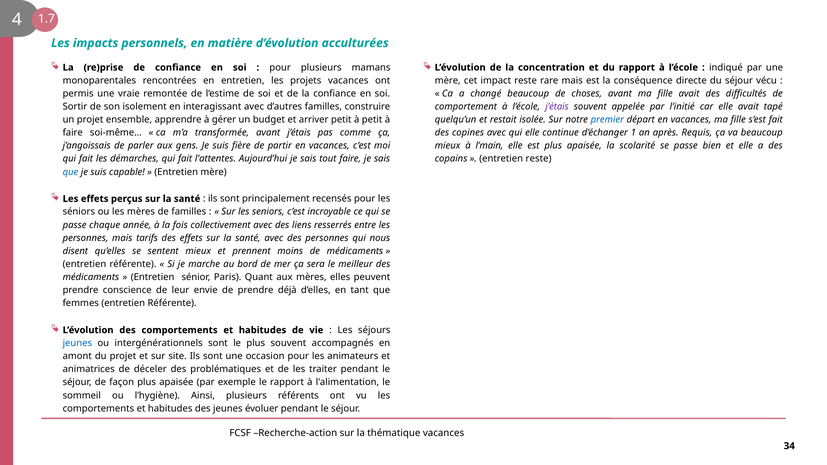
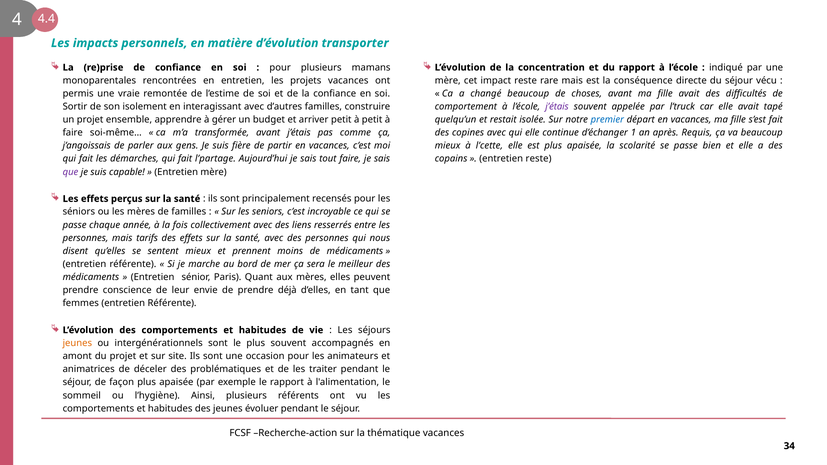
1.7: 1.7 -> 4.4 (46, 19)
acculturées: acculturées -> transporter (355, 43)
l’initié: l’initié -> l’truck (682, 107)
l’main: l’main -> l’cette (489, 146)
l’attentes: l’attentes -> l’partage (215, 159)
que colour: blue -> purple (71, 172)
jeunes colour: blue -> orange (77, 343)
